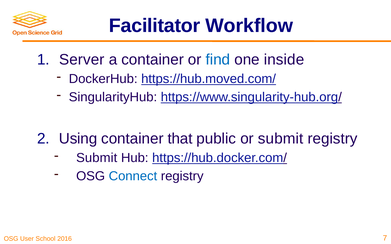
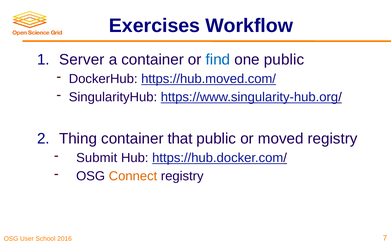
Facilitator: Facilitator -> Exercises (155, 26)
one inside: inside -> public (284, 60)
Using: Using -> Thing (78, 139)
or submit: submit -> moved (281, 139)
Connect colour: blue -> orange (133, 176)
